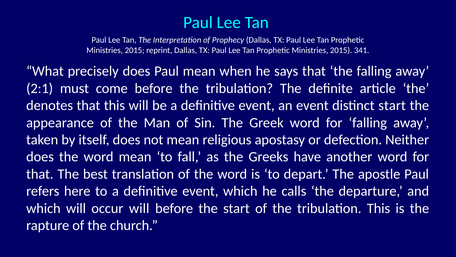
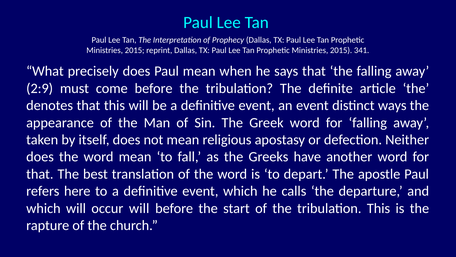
2:1: 2:1 -> 2:9 (40, 88)
distinct start: start -> ways (392, 105)
